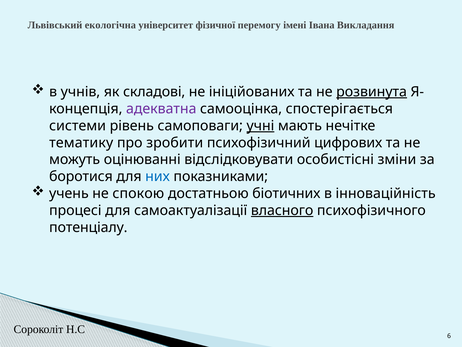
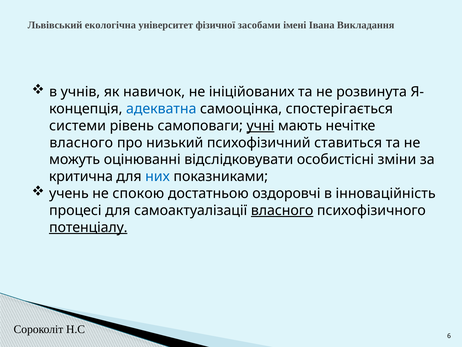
перемогу: перемогу -> засобами (259, 25)
складові: складові -> навичок (154, 92)
розвинута underline: present -> none (372, 92)
адекватна colour: purple -> blue (161, 109)
тематику: тематику -> власного (81, 142)
зробити: зробити -> низький (175, 142)
цифрових: цифрових -> ставиться (348, 142)
боротися: боротися -> критична (81, 176)
біотичних: біотичних -> оздоровчі (286, 193)
потенціалу underline: none -> present (88, 227)
